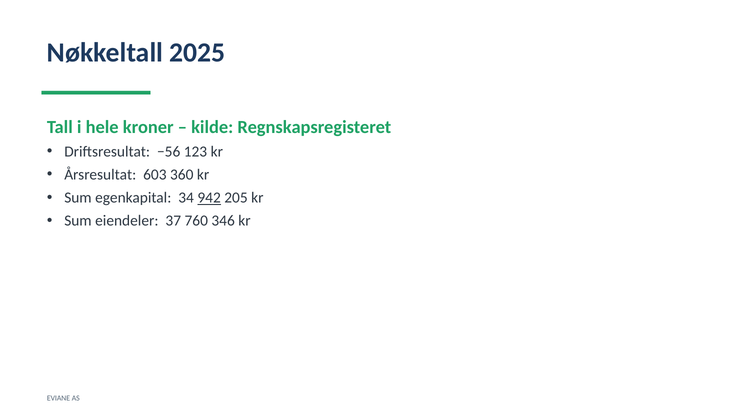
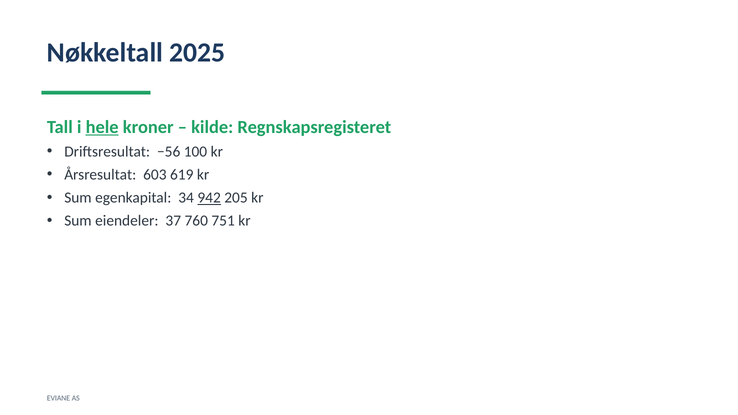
hele underline: none -> present (102, 127)
123: 123 -> 100 (195, 152)
360: 360 -> 619 (182, 175)
346: 346 -> 751 (223, 221)
